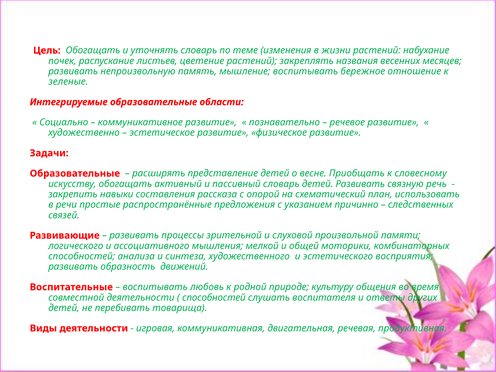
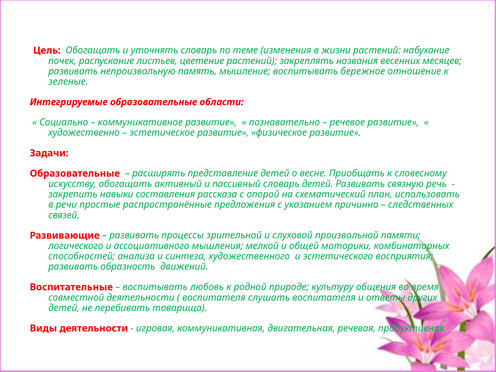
способностей: способностей -> воспитателя (214, 298)
